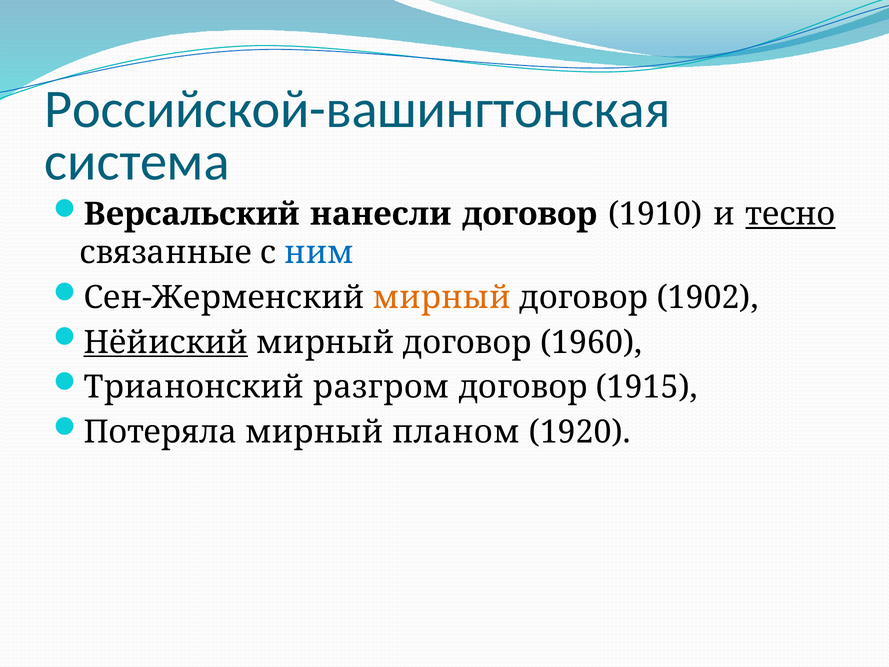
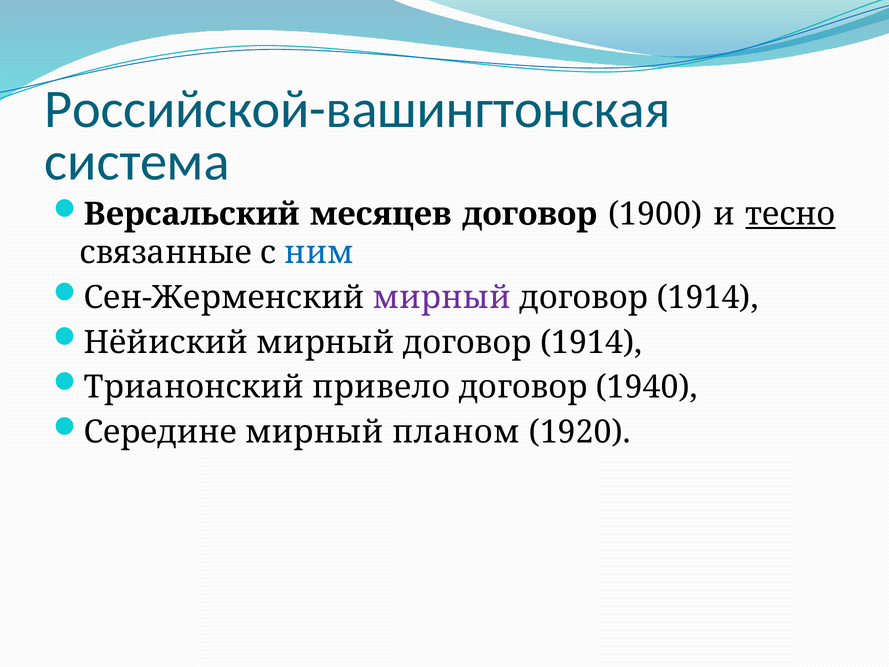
нанесли: нанесли -> месяцев (381, 214)
1910: 1910 -> 1900 (655, 214)
мирный colour: orange -> purple (442, 297)
1902: 1902 -> 1914 (708, 297)
Нёйиский underline: present -> none (166, 342)
1960: 1960 -> 1914 (591, 342)
разгром: разгром -> привело (381, 387)
1915: 1915 -> 1940 (647, 387)
Потеряла: Потеряла -> Середине (160, 432)
